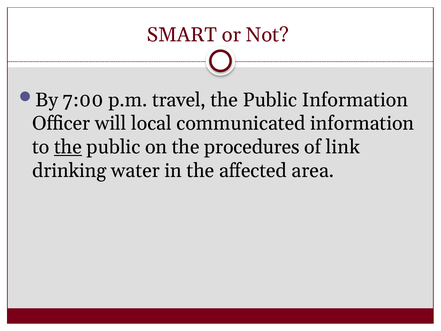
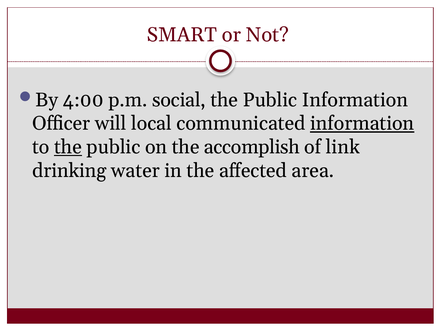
7:00: 7:00 -> 4:00 (83, 100)
travel: travel -> social (179, 100)
information underline: none -> present (362, 123)
procedures: procedures -> accomplish (252, 147)
